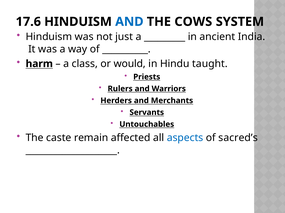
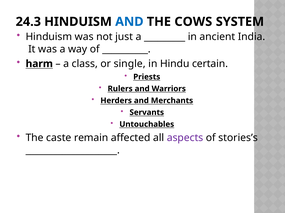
17.6: 17.6 -> 24.3 (28, 22)
would: would -> single (130, 64)
taught: taught -> certain (210, 64)
aspects colour: blue -> purple (185, 138)
sacred’s: sacred’s -> stories’s (238, 138)
